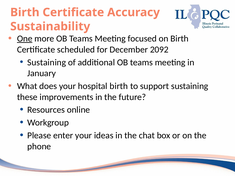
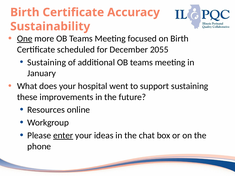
2092: 2092 -> 2055 (159, 50)
hospital birth: birth -> went (119, 86)
enter underline: none -> present (63, 136)
